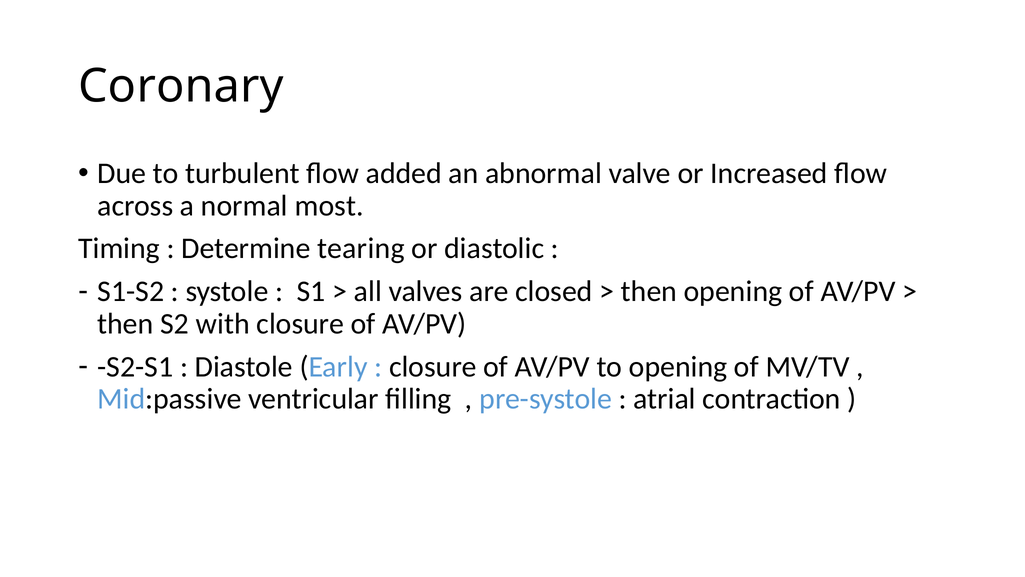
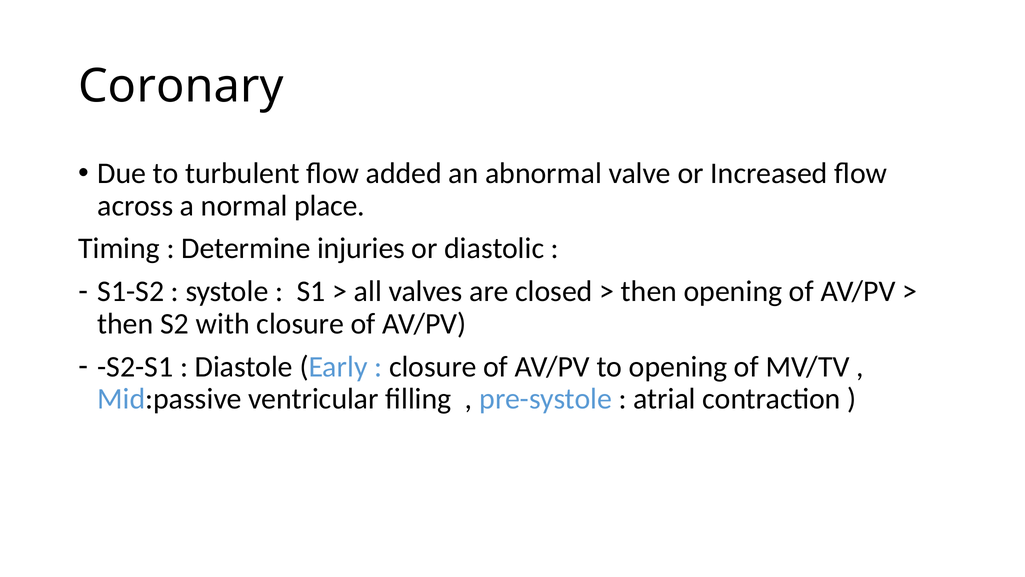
most: most -> place (329, 205)
tearing: tearing -> injuries (361, 248)
